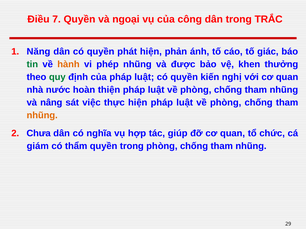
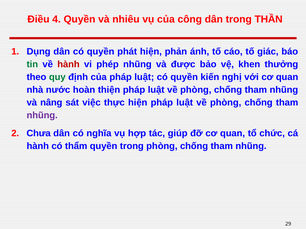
7: 7 -> 4 (57, 19)
ngoại: ngoại -> nhiêu (126, 19)
TRẮC: TRẮC -> THẦN (269, 19)
Năng: Năng -> Dụng (39, 52)
hành colour: orange -> red (68, 64)
nhũng colour: orange -> purple (42, 116)
giám: giám -> hành (38, 146)
